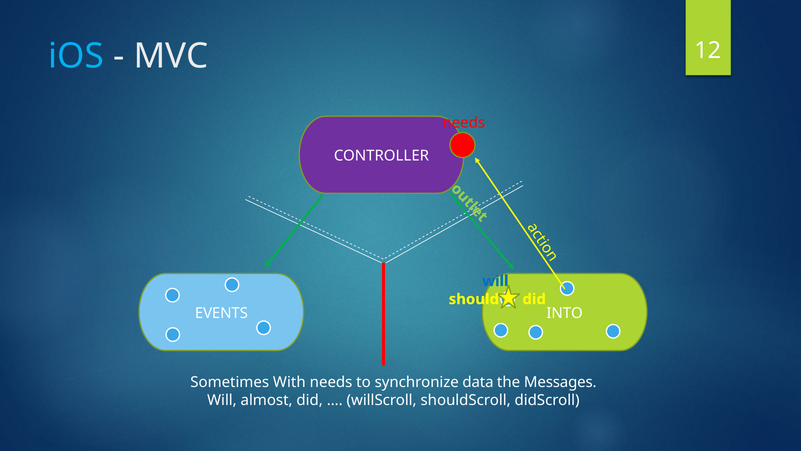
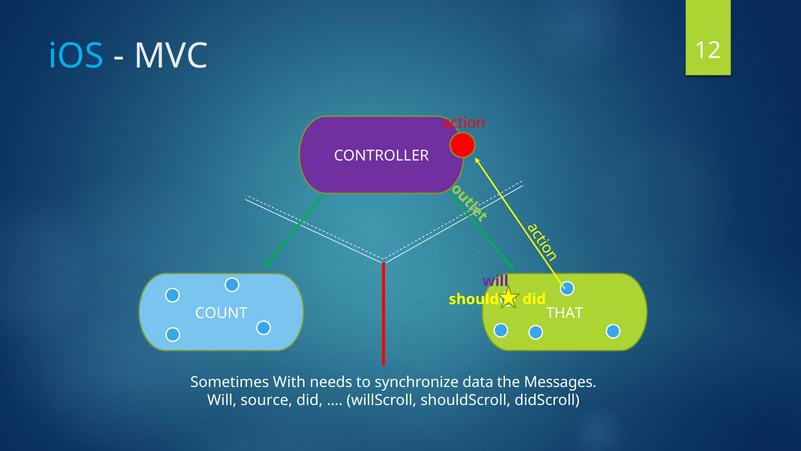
needs: needs -> action (464, 123)
will colour: blue -> purple (495, 281)
EVENTS: EVENTS -> COUNT (221, 313)
INTO: INTO -> THAT (565, 313)
almost: almost -> source (267, 400)
